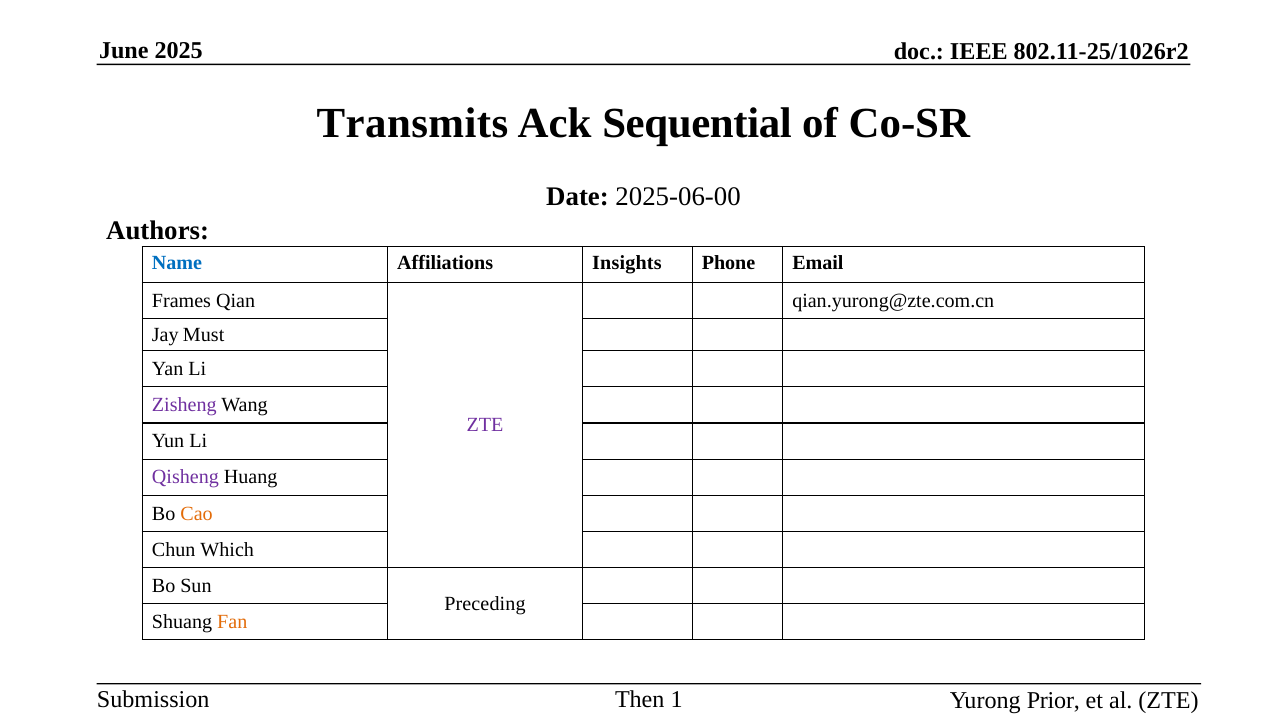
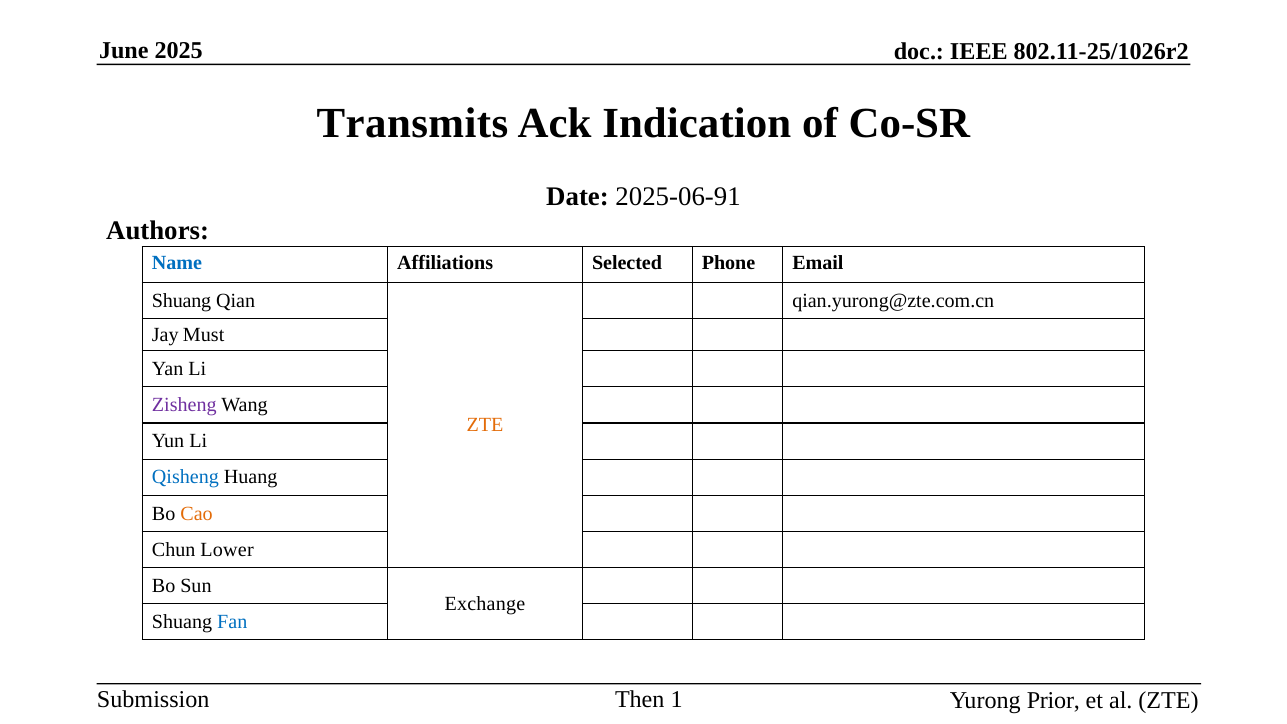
Sequential: Sequential -> Indication (697, 124)
2025-06-00: 2025-06-00 -> 2025-06-91 (678, 196)
Insights: Insights -> Selected (627, 263)
Frames: Frames -> Shuang (182, 301)
ZTE colour: purple -> orange (485, 425)
Qisheng colour: purple -> blue (185, 477)
Which: Which -> Lower (227, 549)
Preceding: Preceding -> Exchange (485, 604)
Fan colour: orange -> blue (232, 622)
